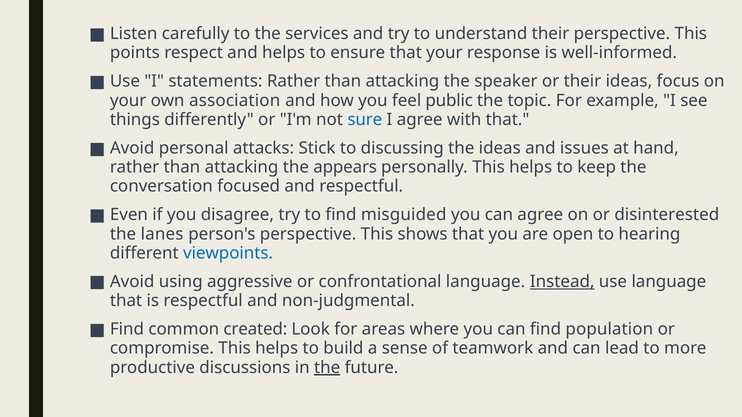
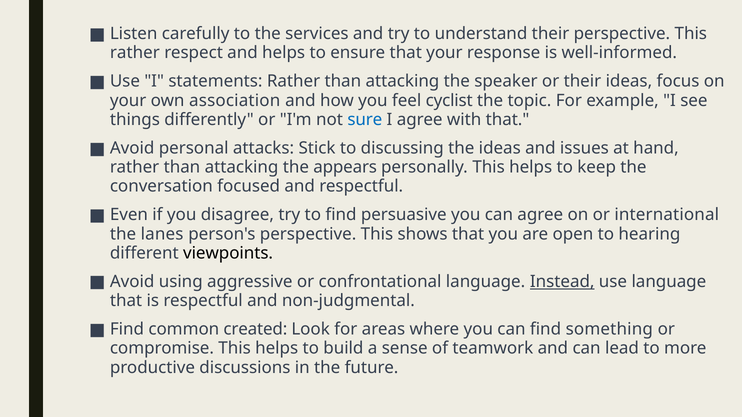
points: points -> rather (135, 53)
public: public -> cyclist (449, 101)
misguided: misguided -> persuasive (404, 215)
disinterested: disinterested -> international (667, 215)
viewpoints colour: blue -> black (228, 253)
population: population -> something (609, 329)
the underline: present -> none (327, 368)
